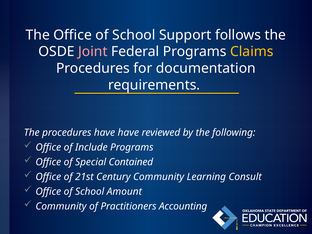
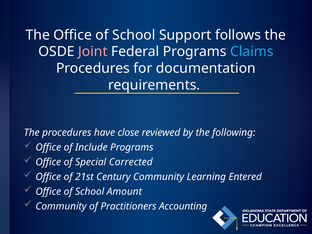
Claims colour: yellow -> light blue (252, 52)
have have: have -> close (128, 133)
Contained: Contained -> Corrected (131, 162)
Consult: Consult -> Entered (245, 177)
